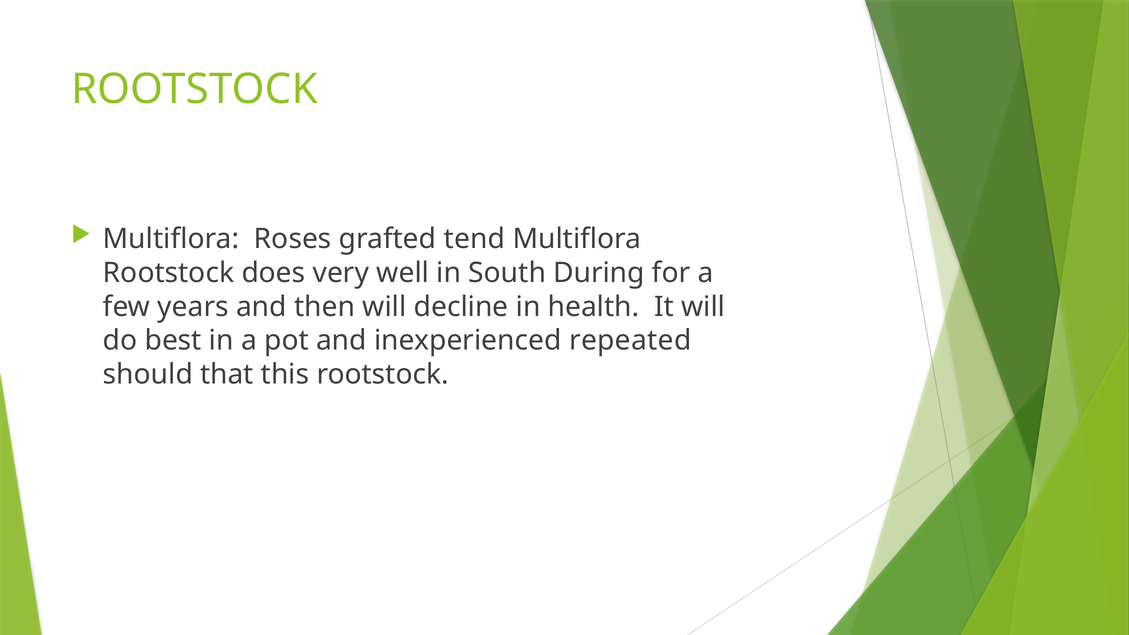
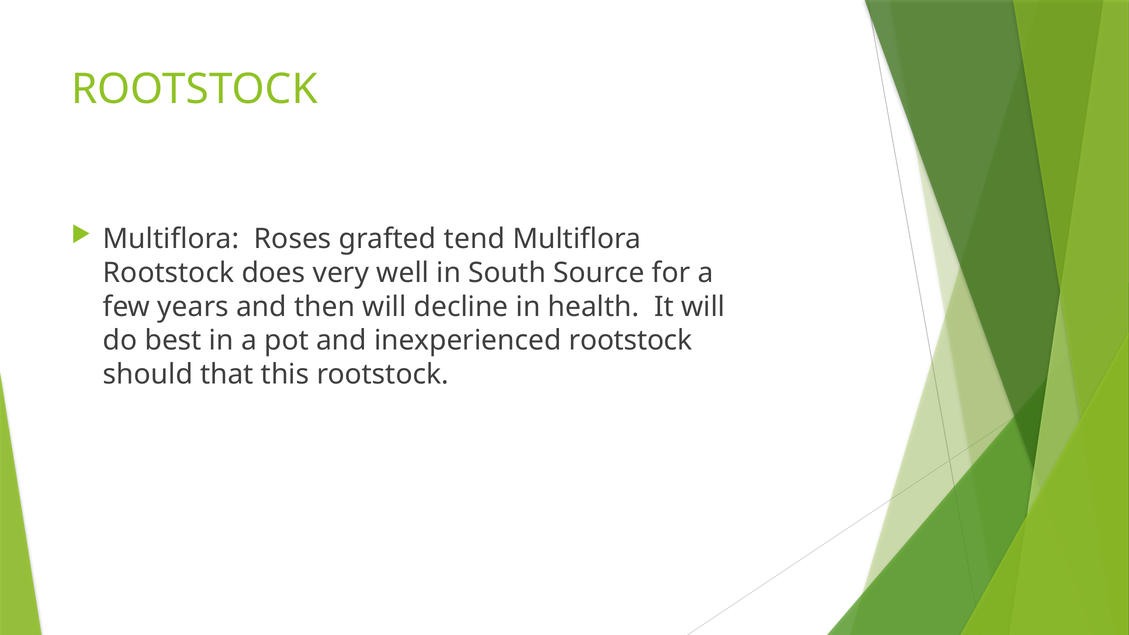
During: During -> Source (599, 273)
inexperienced repeated: repeated -> rootstock (631, 341)
